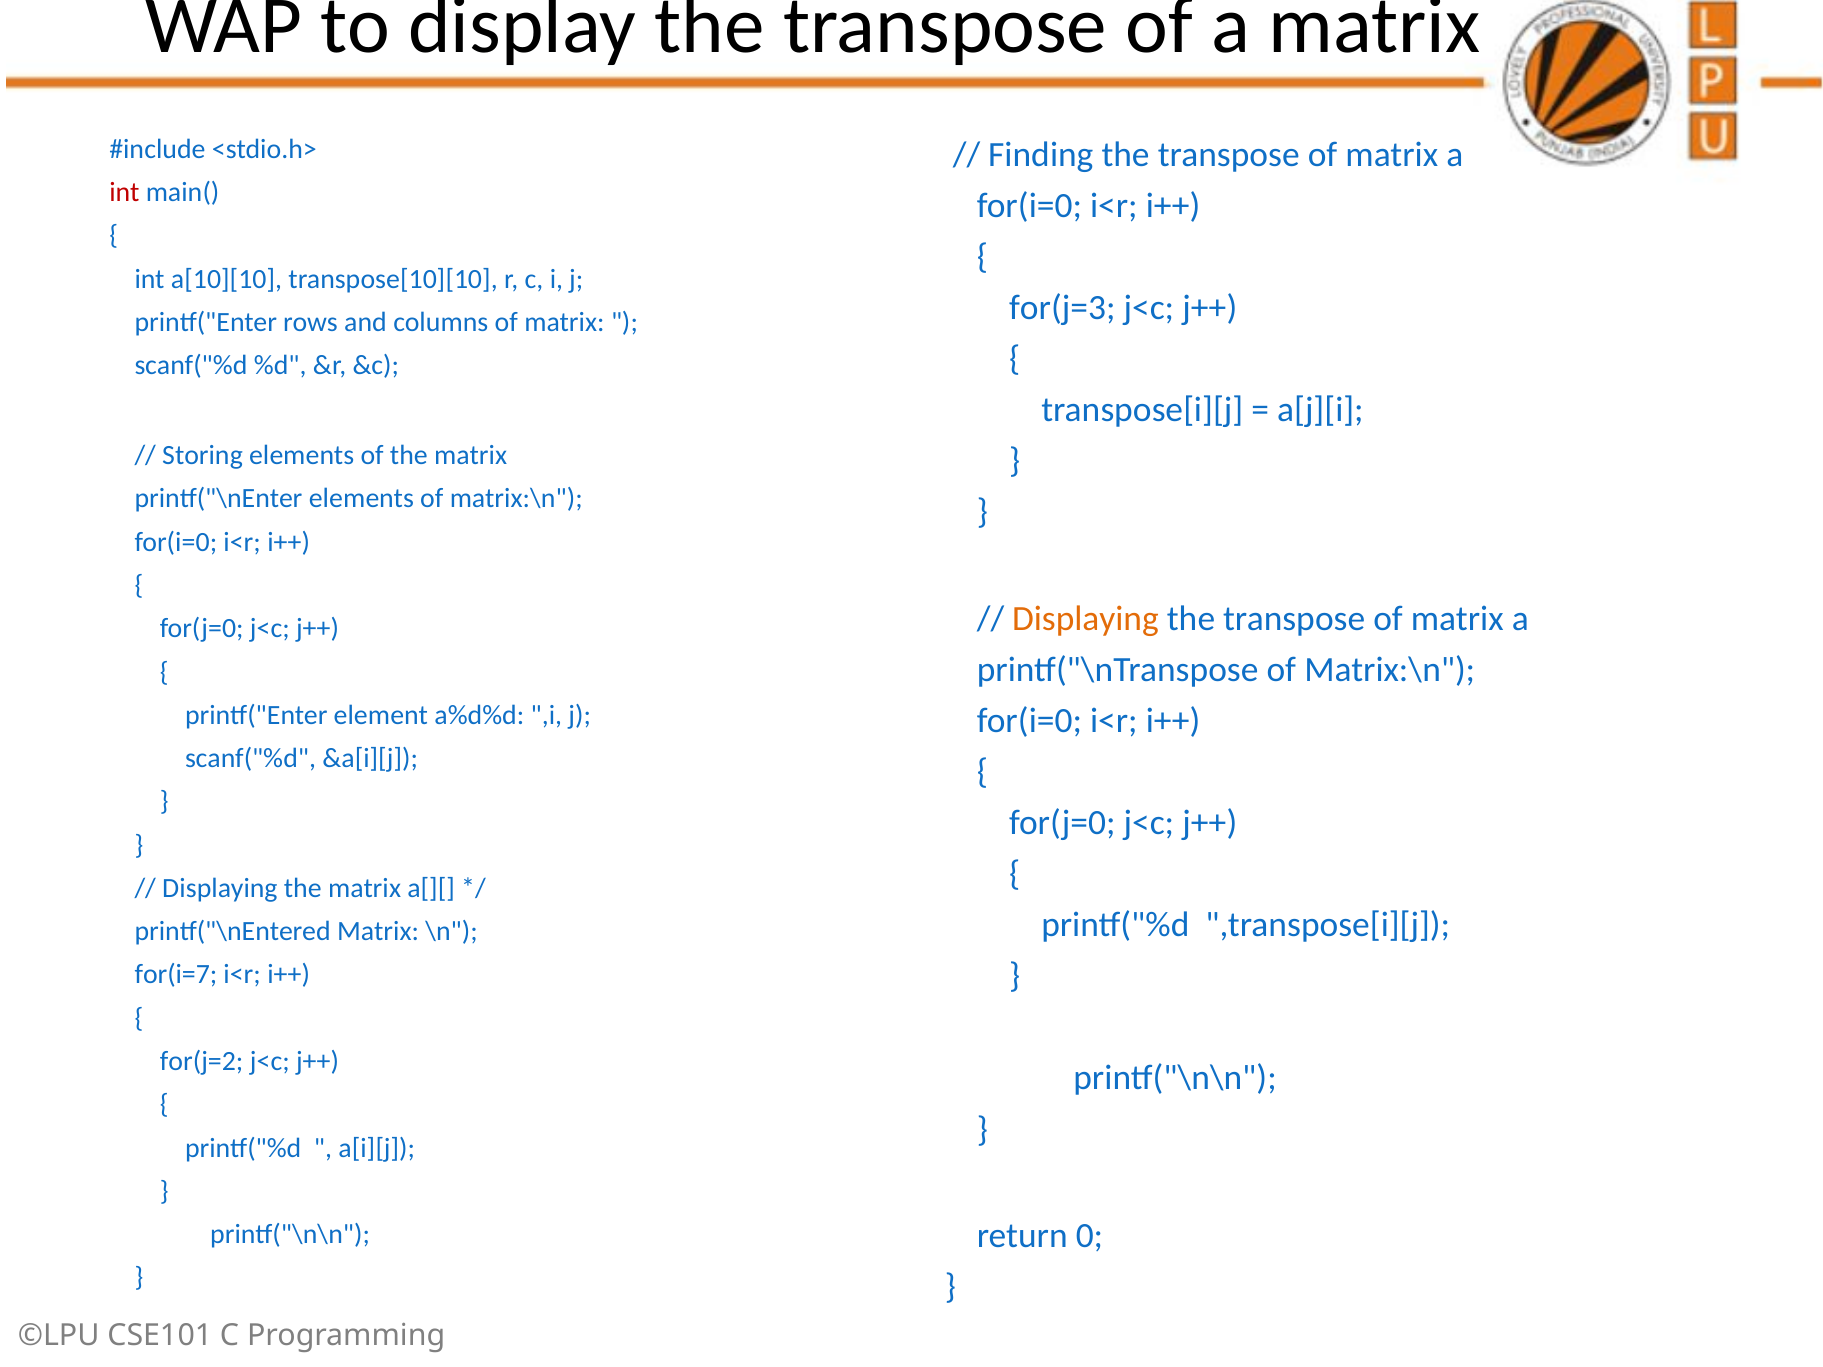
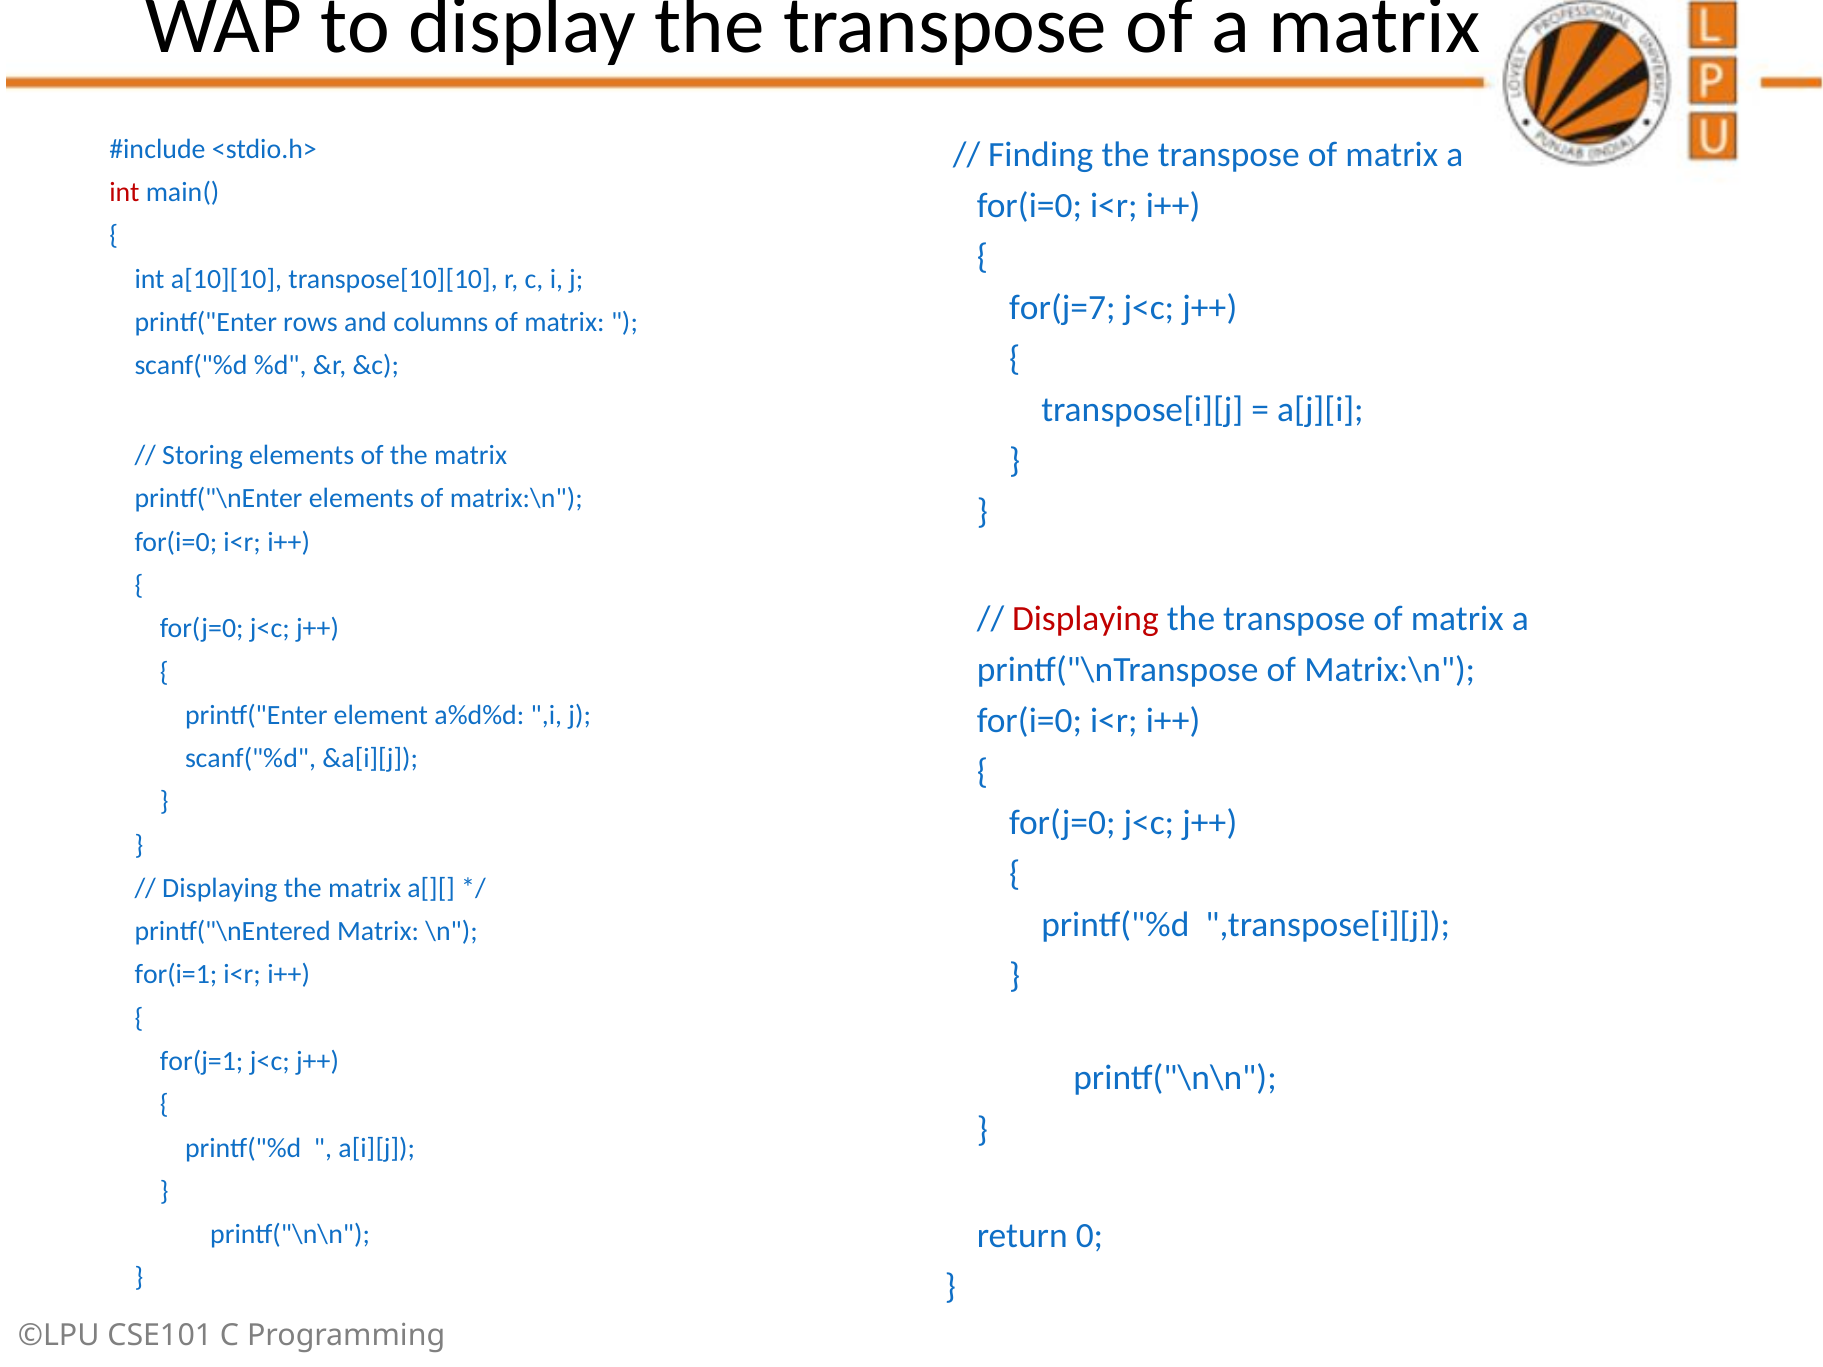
for(j=3: for(j=3 -> for(j=7 (1062, 308)
Displaying colour: orange -> red (1085, 619)
for(i=7: for(i=7 -> for(i=1 (176, 975)
for(j=2: for(j=2 -> for(j=1 (202, 1061)
